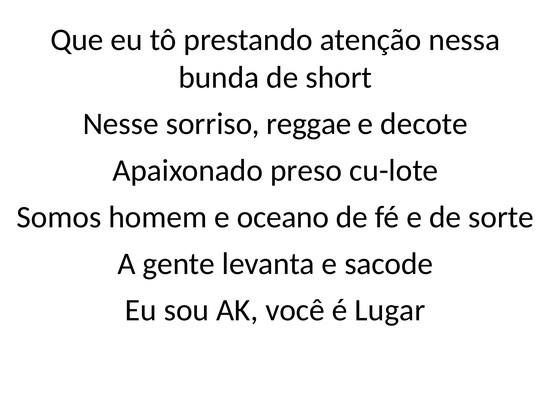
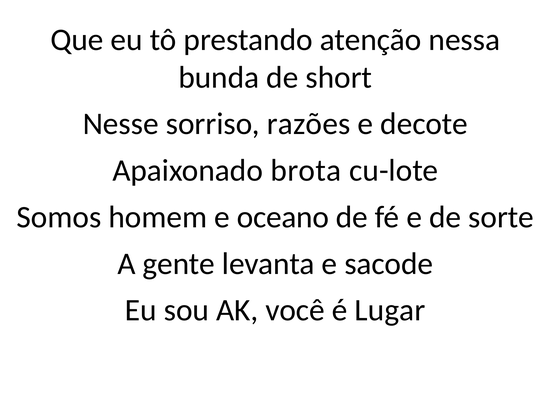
reggae: reggae -> razões (309, 124)
preso: preso -> brota (306, 171)
